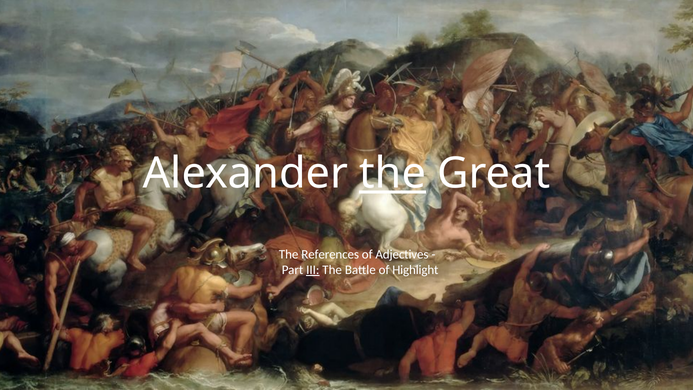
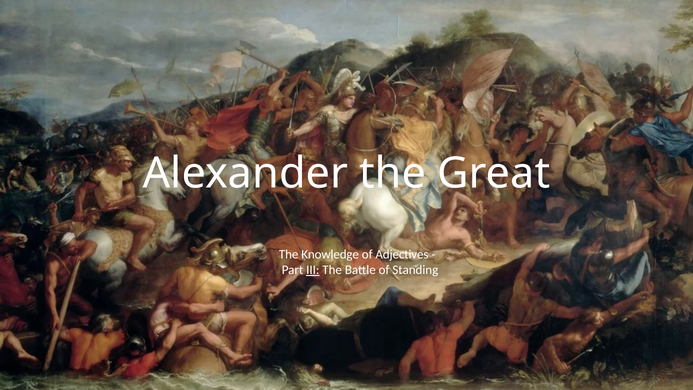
the underline: present -> none (393, 173)
References: References -> Knowledge (330, 254)
Highlight: Highlight -> Standing (415, 270)
